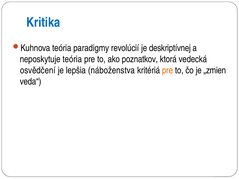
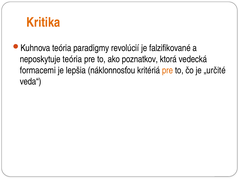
Kritika colour: blue -> orange (43, 22)
deskriptívnej: deskriptívnej -> falzifikované (170, 48)
osvědčení: osvědčení -> formacemi (38, 70)
náboženstva: náboženstva -> náklonnosťou (112, 70)
„zmien: „zmien -> „určité (215, 70)
